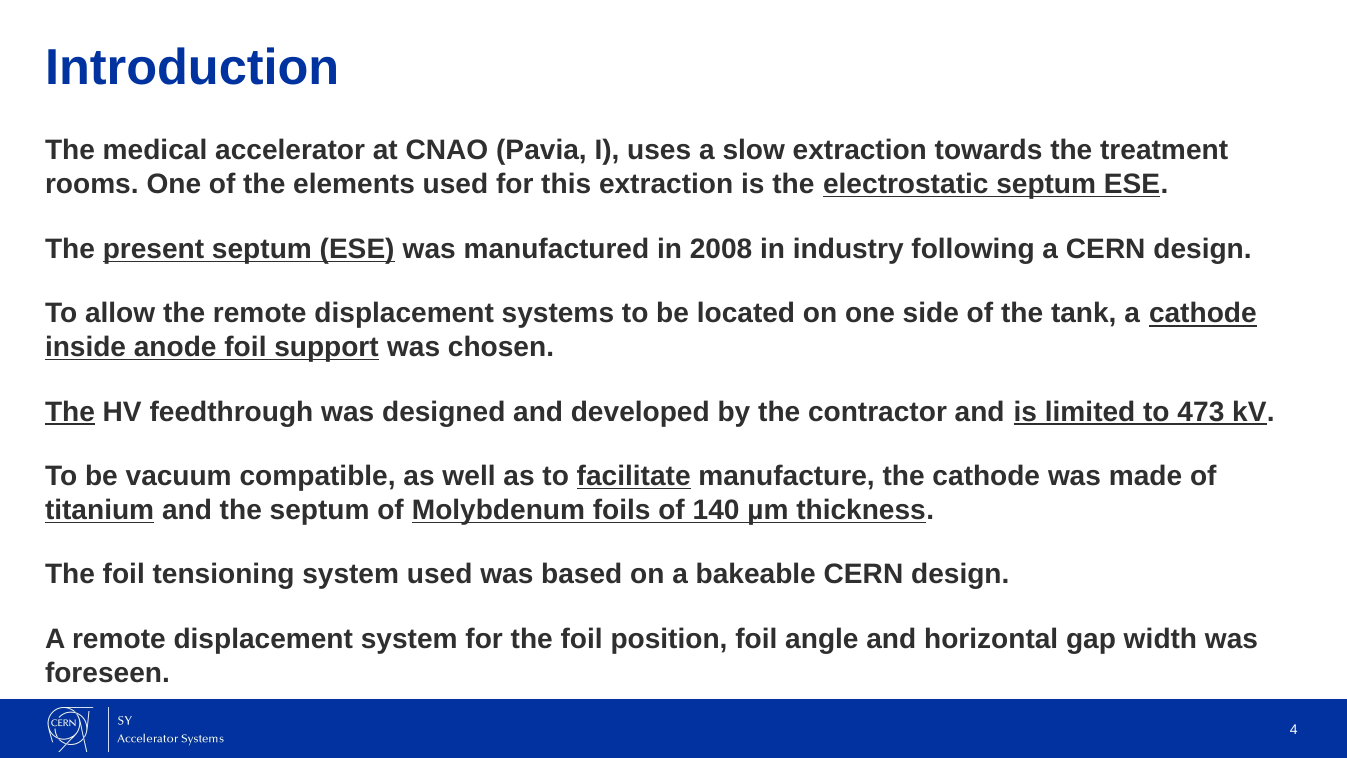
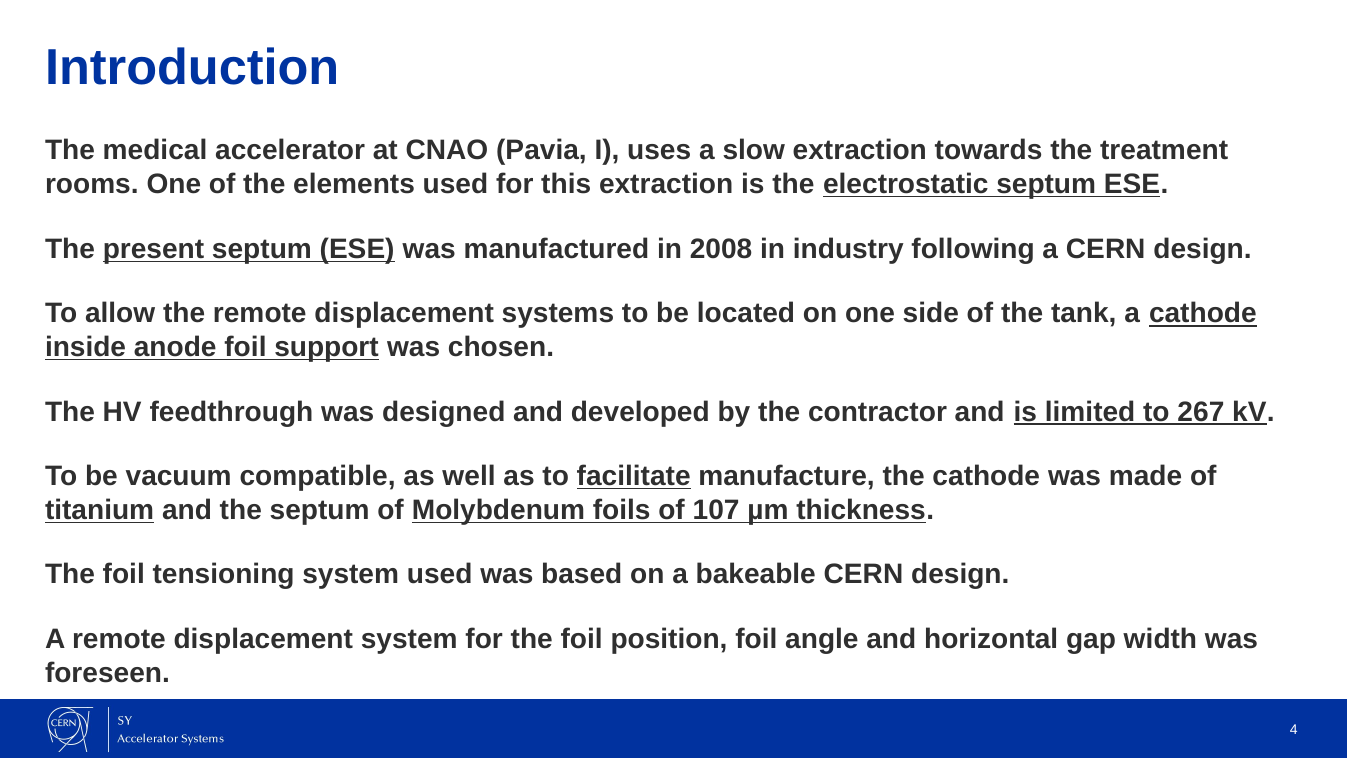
The underline: present -> none (70, 412)
473: 473 -> 267 (1201, 412)
140: 140 -> 107 (716, 510)
